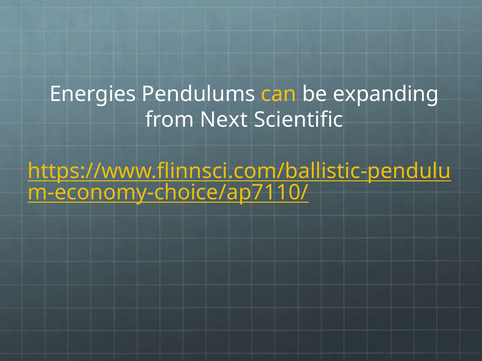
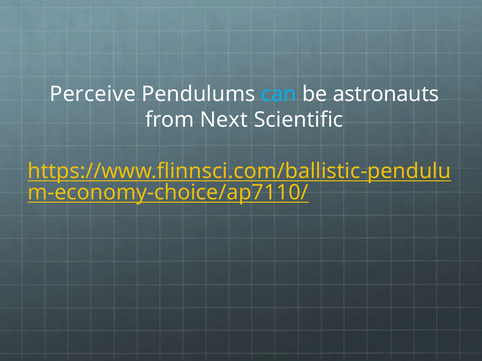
Energies: Energies -> Perceive (93, 94)
can colour: yellow -> light blue (279, 94)
expanding: expanding -> astronauts (386, 94)
